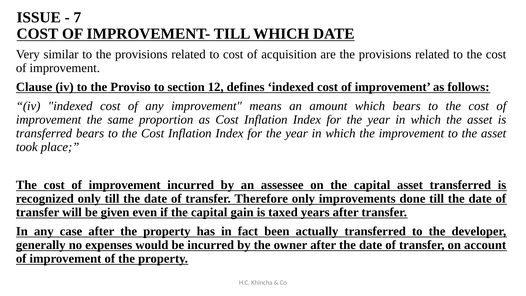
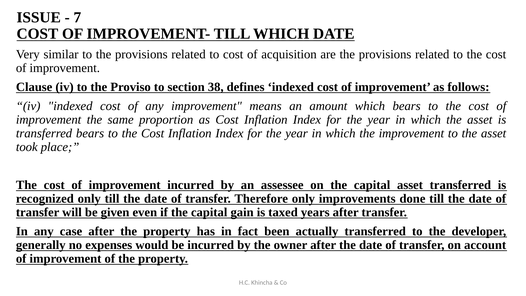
12: 12 -> 38 (216, 87)
